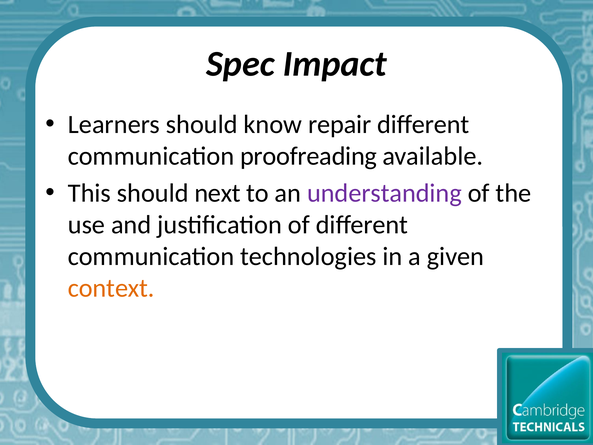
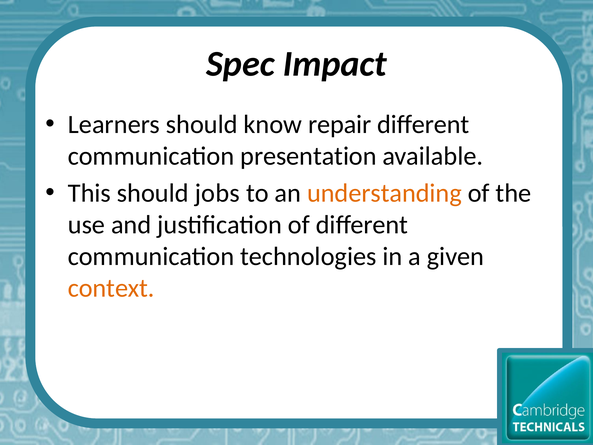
proofreading: proofreading -> presentation (308, 156)
next: next -> jobs (217, 193)
understanding colour: purple -> orange (384, 193)
